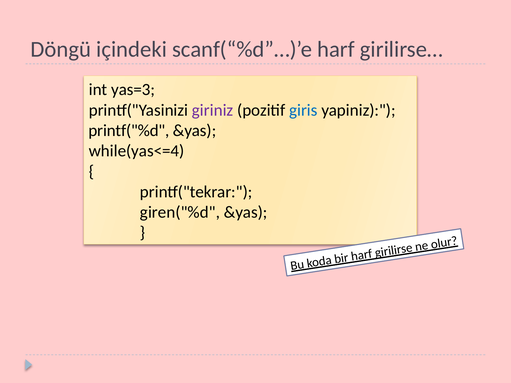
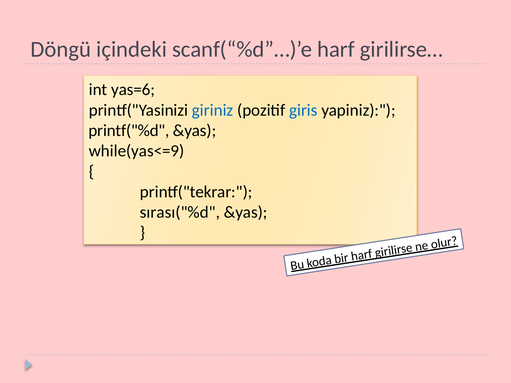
yas=3: yas=3 -> yas=6 (133, 90)
giriniz colour: purple -> blue (213, 110)
while(yas<=4: while(yas<=4 -> while(yas<=9 (137, 151)
giren("%d: giren("%d -> sırası("%d (180, 212)
